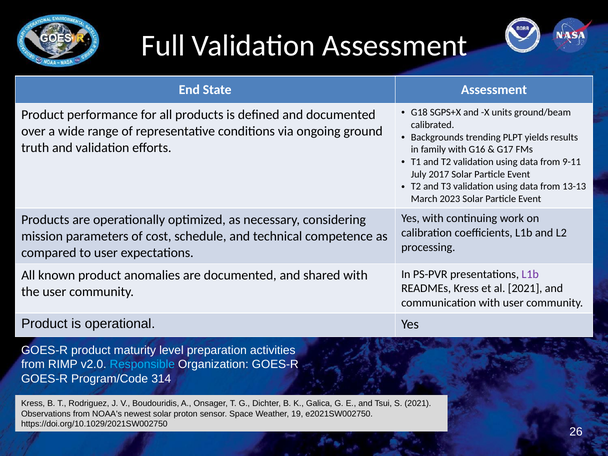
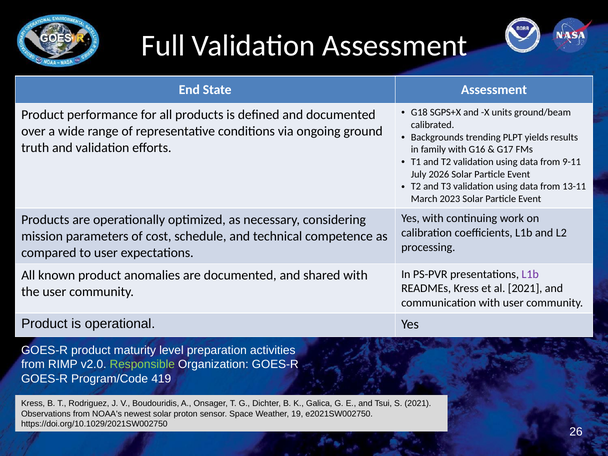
2017: 2017 -> 2026 (439, 174)
13-13: 13-13 -> 13-11 (574, 187)
Responsible colour: light blue -> light green (142, 365)
314: 314 -> 419 (161, 379)
